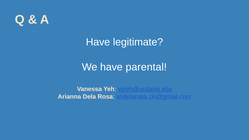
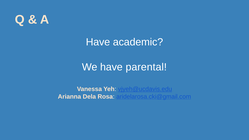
legitimate: legitimate -> academic (138, 42)
